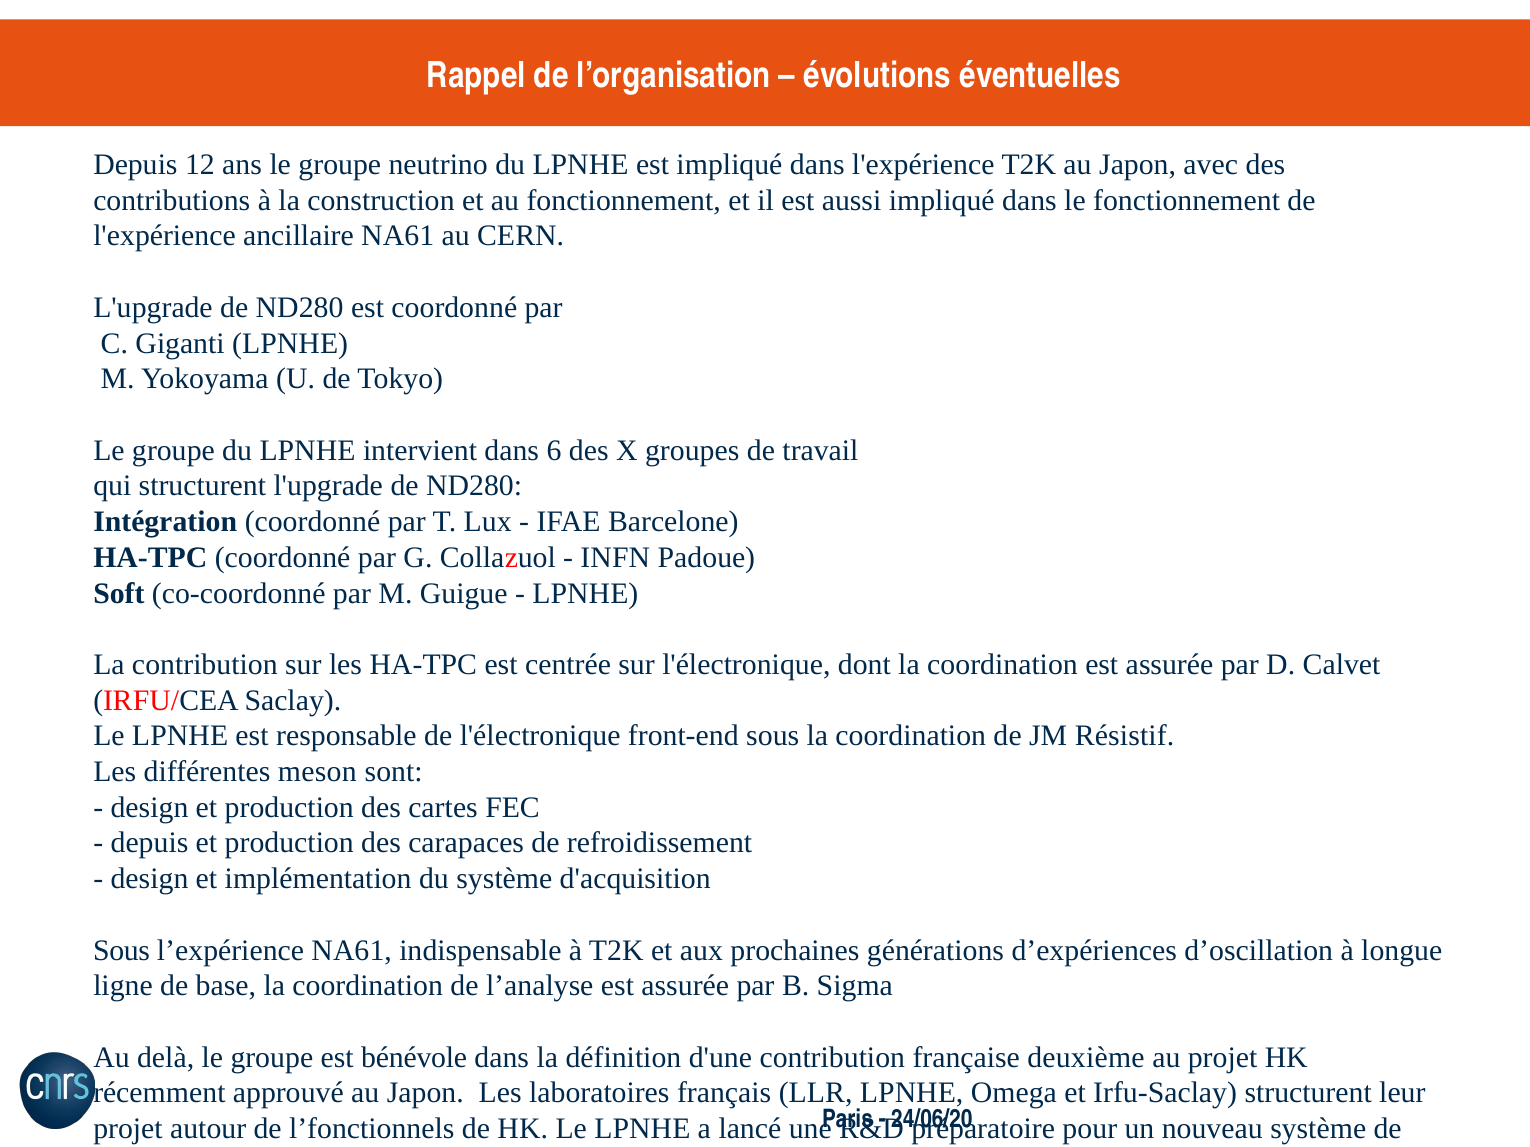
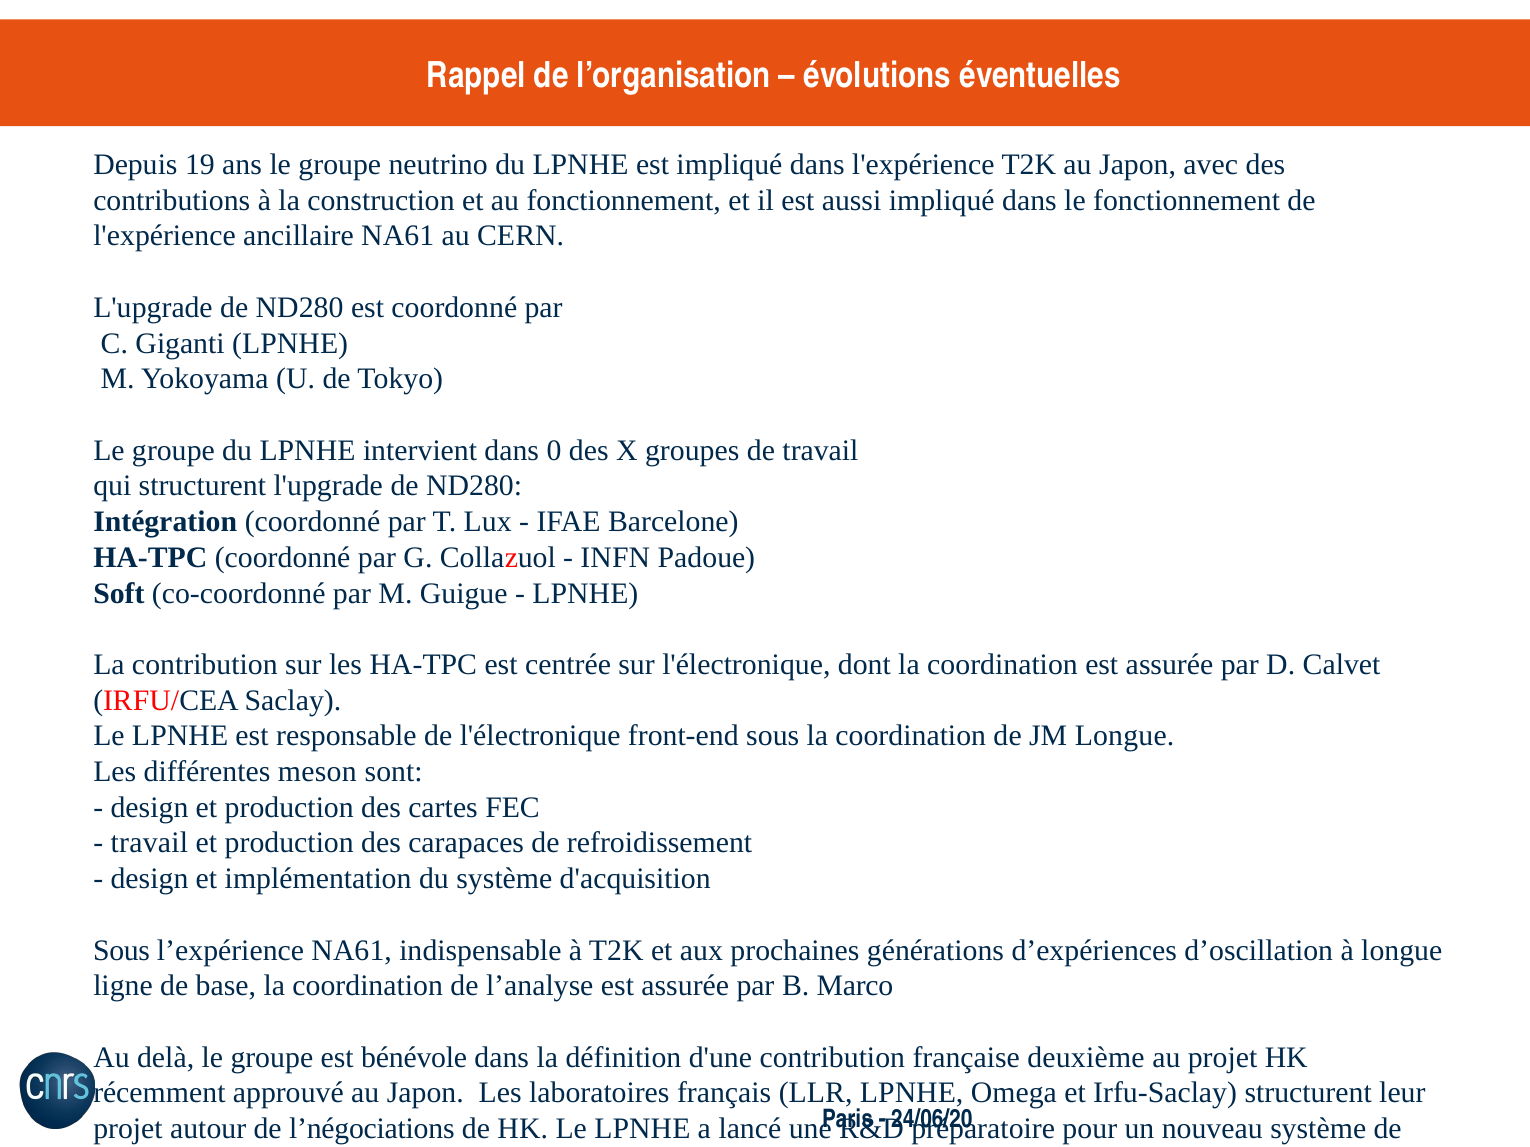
12: 12 -> 19 (200, 165)
6: 6 -> 0 (554, 451)
JM Résistif: Résistif -> Longue (1125, 736)
depuis: depuis -> travail (149, 843)
Sigma: Sigma -> Marco (855, 986)
l’fonctionnels: l’fonctionnels -> l’négociations (372, 1129)
